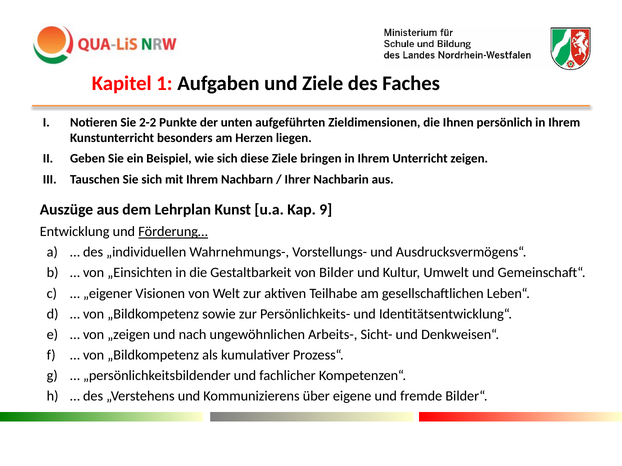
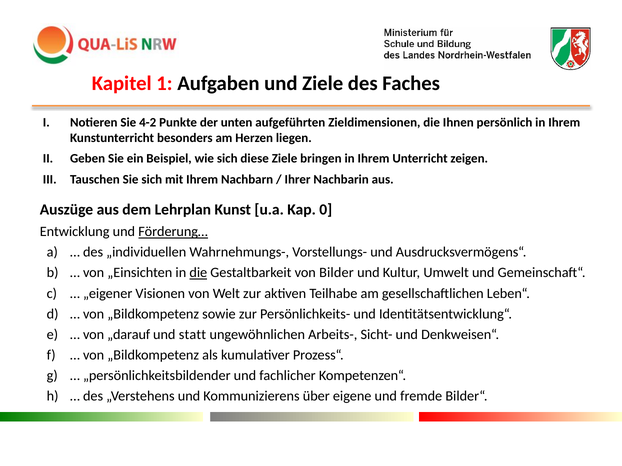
2-2: 2-2 -> 4-2 (148, 123)
9: 9 -> 0 (326, 210)
die underline: none -> present (198, 273)
„zeigen: „zeigen -> „darauf (129, 335)
nach: nach -> statt (192, 335)
